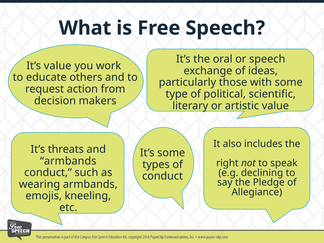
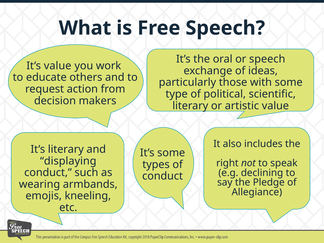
It’s threats: threats -> literary (66, 149)
armbands: armbands -> displaying (68, 161)
